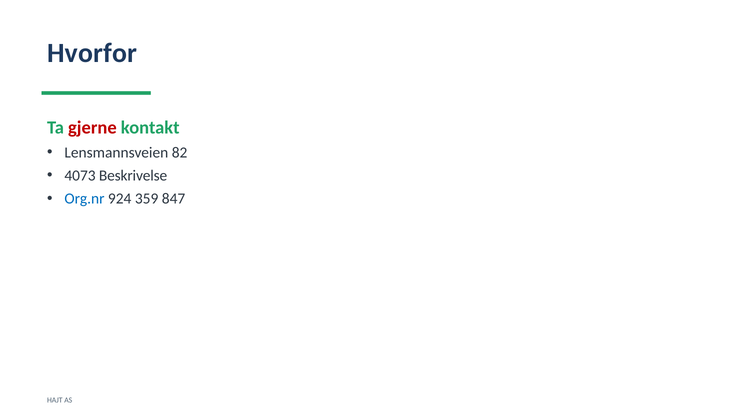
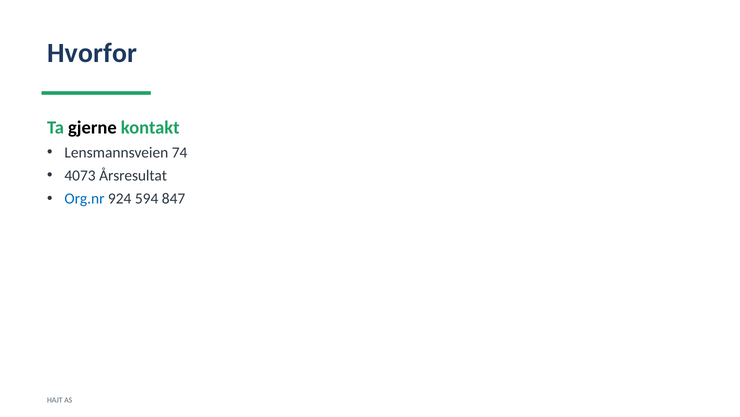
gjerne colour: red -> black (92, 127)
82: 82 -> 74 (180, 152)
Beskrivelse: Beskrivelse -> Årsresultat (133, 175)
359: 359 -> 594 (147, 198)
